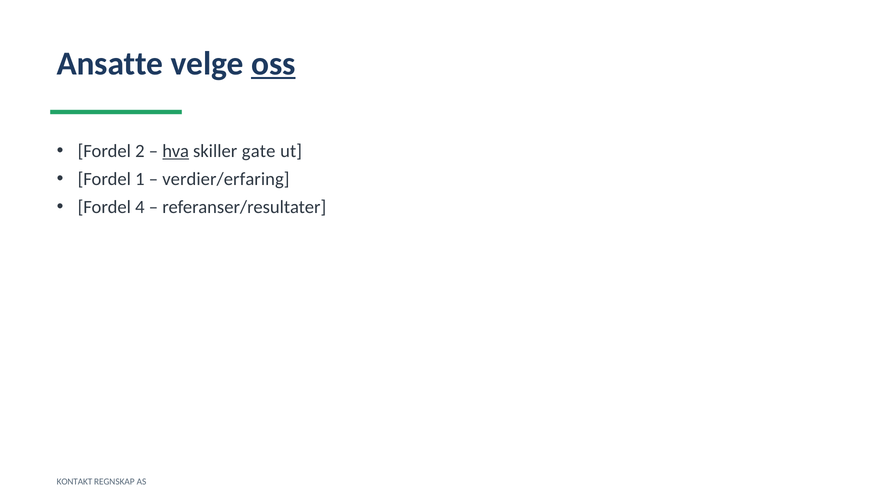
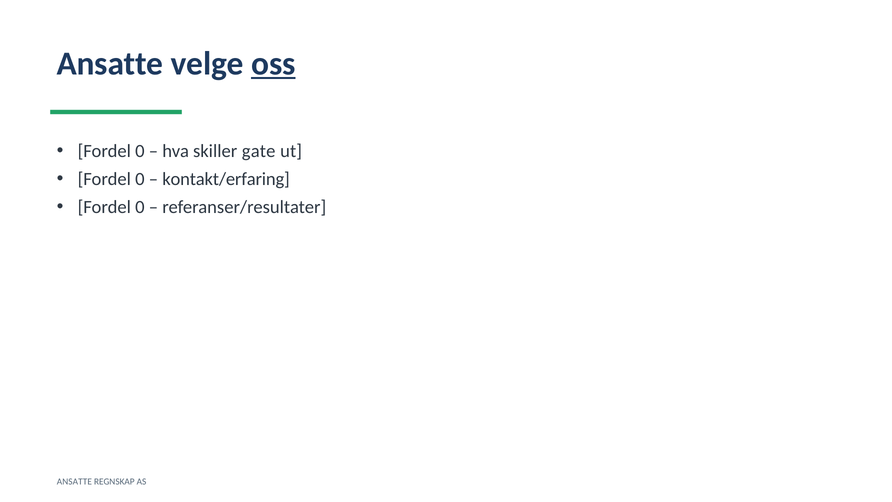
2: 2 -> 0 (140, 151)
hva underline: present -> none (176, 151)
1: 1 -> 0 (140, 179)
verdier/erfaring: verdier/erfaring -> kontakt/erfaring (226, 179)
4: 4 -> 0 (140, 207)
KONTAKT: KONTAKT -> ANSATTE (74, 481)
